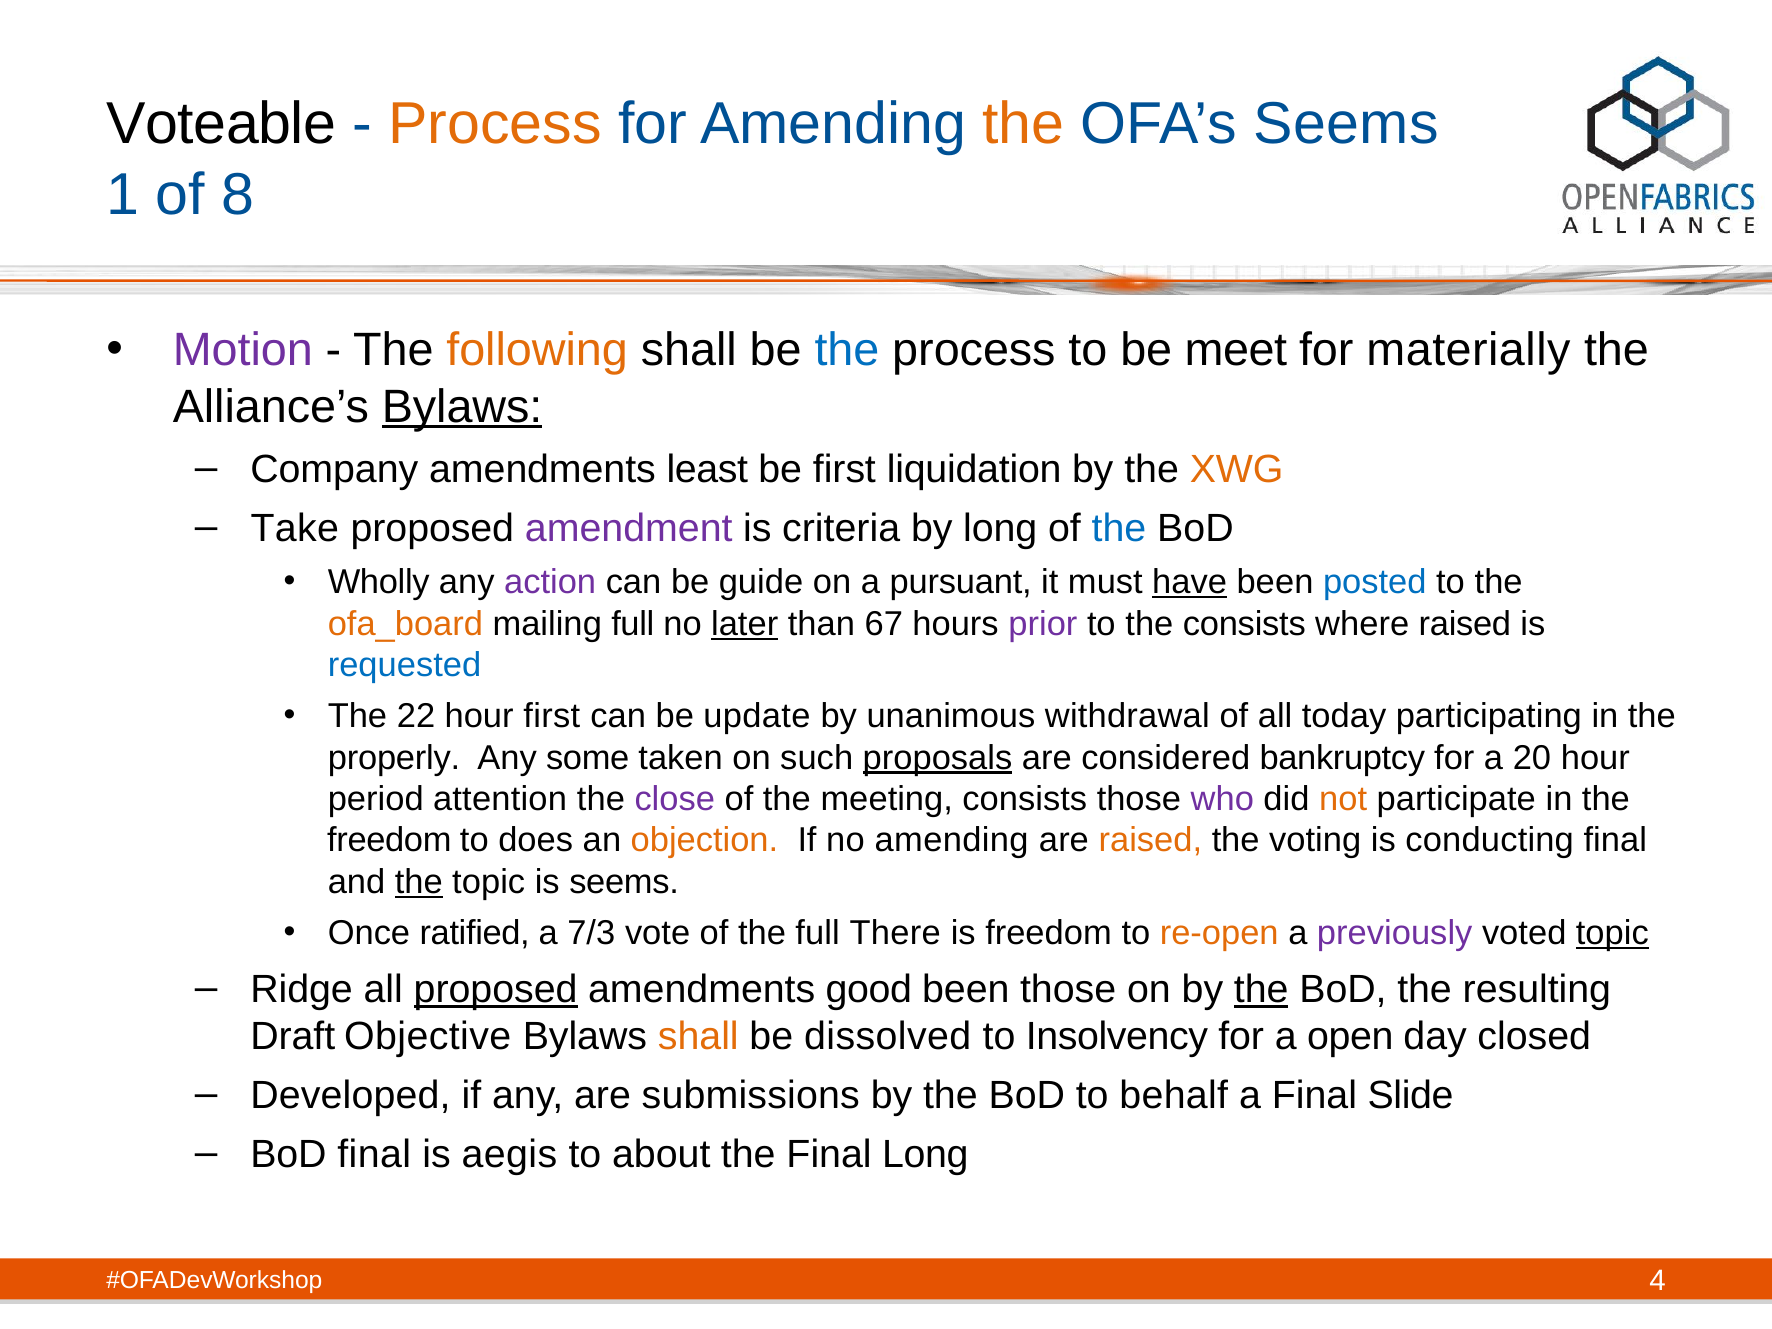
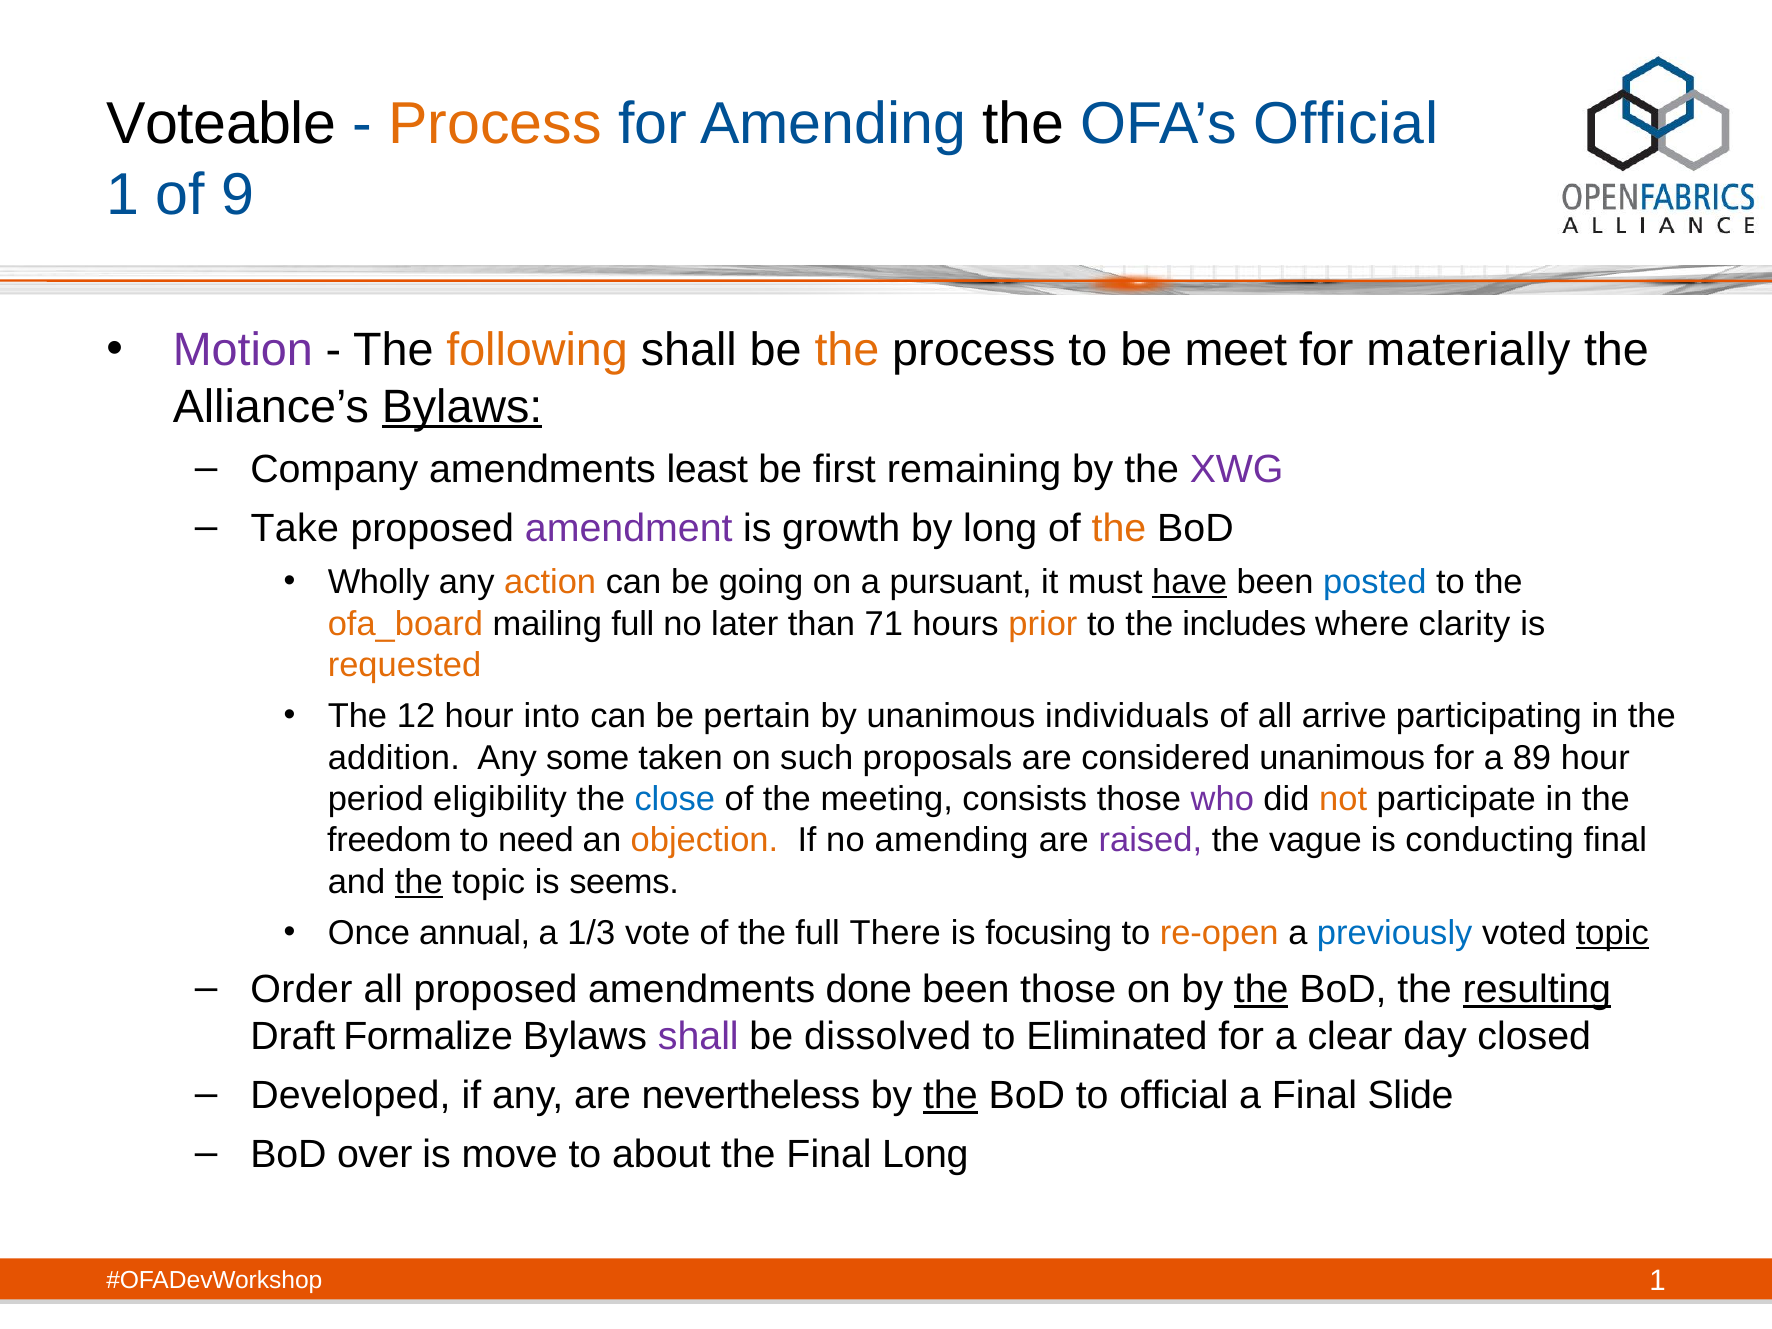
the colour: orange -> black (1024, 124)
OFA’s Seems: Seems -> Official (1346, 124)
8: 8 -> 9 (238, 195)
the colour: blue -> orange (847, 351)
liquidation: liquidation -> remaining (974, 470)
XWG colour: orange -> purple (1237, 470)
criteria: criteria -> growth (841, 529)
the colour: blue -> orange (1119, 529)
action colour: purple -> orange (550, 582)
guide: guide -> going (761, 582)
later underline: present -> none (745, 624)
67: 67 -> 71 (884, 624)
prior colour: purple -> orange (1043, 624)
the consists: consists -> includes (1244, 624)
where raised: raised -> clarity (1465, 624)
requested colour: blue -> orange (404, 665)
22: 22 -> 12 (416, 716)
hour first: first -> into (552, 716)
update: update -> pertain (757, 716)
withdrawal: withdrawal -> individuals (1127, 716)
today: today -> arrive (1344, 716)
properly: properly -> addition (394, 758)
proposals underline: present -> none (938, 758)
considered bankruptcy: bankruptcy -> unanimous (1342, 758)
20: 20 -> 89 (1532, 758)
attention: attention -> eligibility (500, 799)
close colour: purple -> blue (675, 799)
does: does -> need (536, 840)
raised colour: orange -> purple (1150, 840)
voting: voting -> vague (1315, 840)
ratified: ratified -> annual (475, 933)
7/3: 7/3 -> 1/3 (591, 933)
is freedom: freedom -> focusing (1049, 933)
previously colour: purple -> blue (1395, 933)
Ridge: Ridge -> Order (301, 989)
proposed underline: present -> none (496, 989)
good: good -> done (869, 989)
resulting underline: none -> present (1537, 989)
Objective: Objective -> Formalize (428, 1037)
shall colour: orange -> purple (698, 1037)
Insolvency: Insolvency -> Eliminated (1117, 1037)
open: open -> clear (1350, 1037)
submissions: submissions -> nevertheless (751, 1096)
the underline: none -> present (950, 1096)
to behalf: behalf -> official (1174, 1096)
BoD final: final -> over (375, 1155)
aegis: aegis -> move (510, 1155)
4: 4 -> 1 (1658, 1281)
